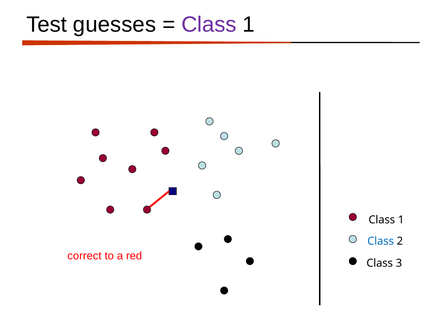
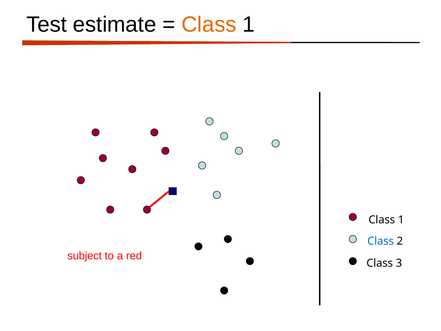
guesses: guesses -> estimate (115, 25)
Class colour: purple -> orange (209, 25)
correct: correct -> subject (85, 256)
